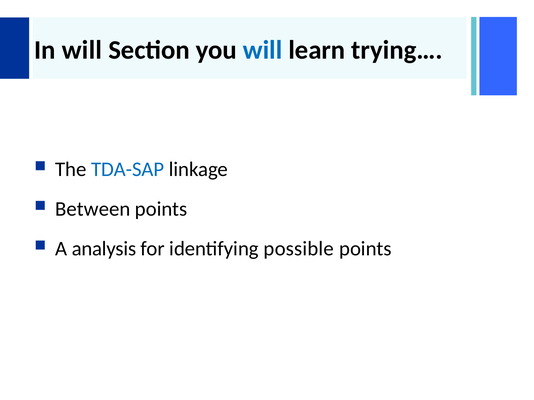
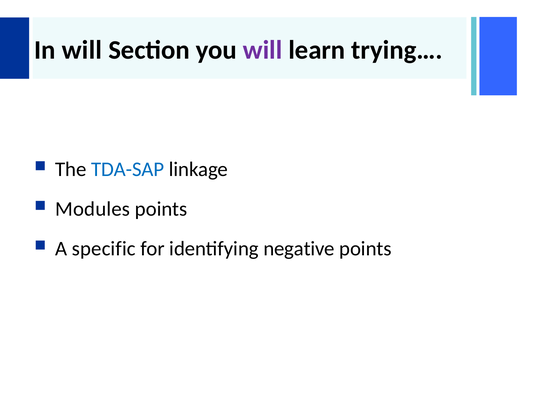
will colour: blue -> purple (263, 50)
Between: Between -> Modules (93, 209)
analysis: analysis -> specific (104, 249)
possible: possible -> negative (299, 249)
